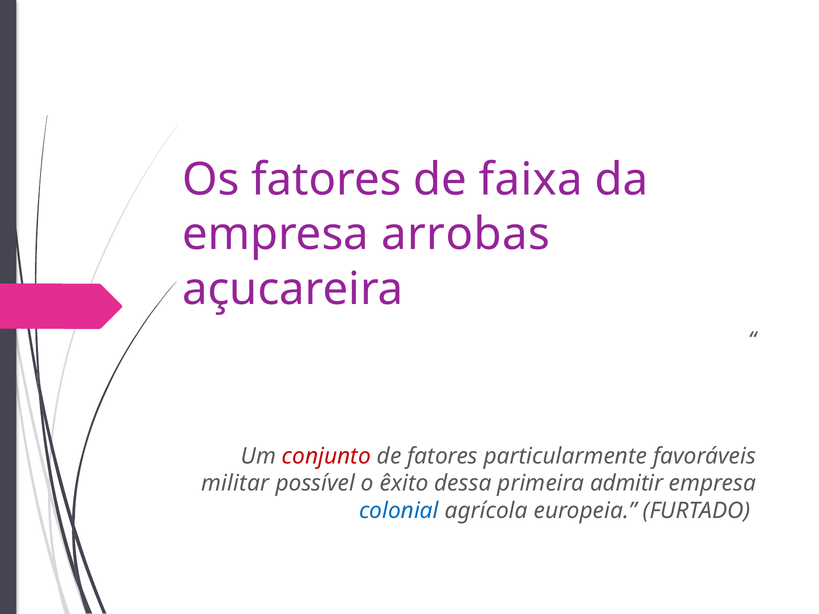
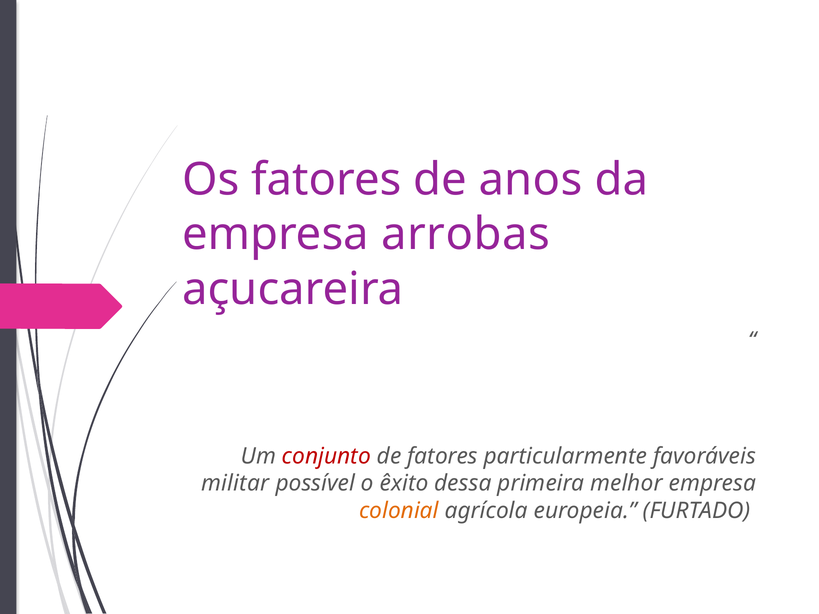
faixa: faixa -> anos (531, 180)
admitir: admitir -> melhor (626, 484)
colonial colour: blue -> orange (399, 511)
